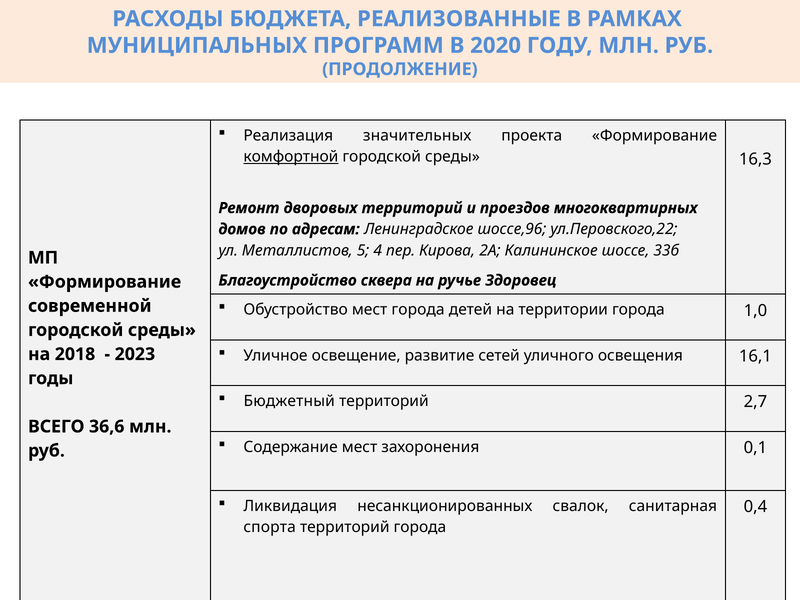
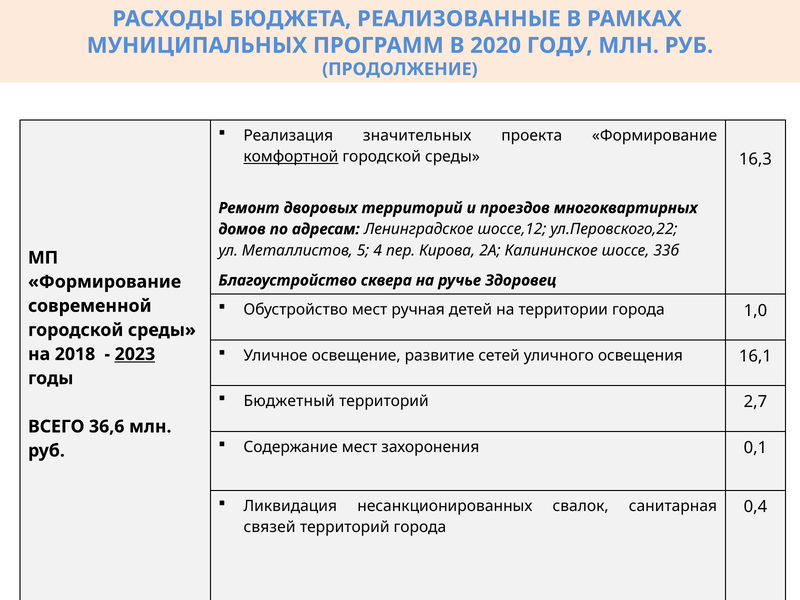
шоссе,96: шоссе,96 -> шоссе,12 (512, 229)
мест города: города -> ручная (418, 310)
2023 underline: none -> present (135, 354)
спорта: спорта -> связей (270, 527)
